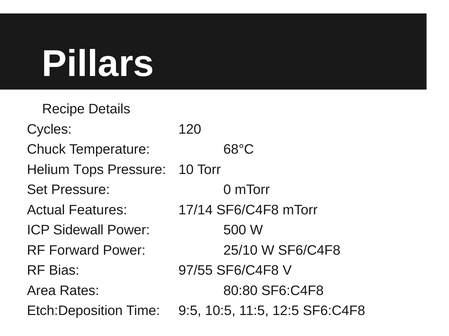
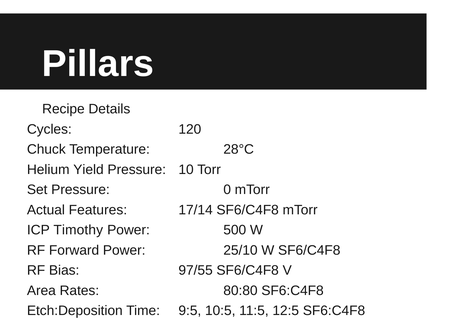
68°C: 68°C -> 28°C (239, 150)
Tops: Tops -> Yield (88, 170)
Sidewall: Sidewall -> Timothy (78, 231)
